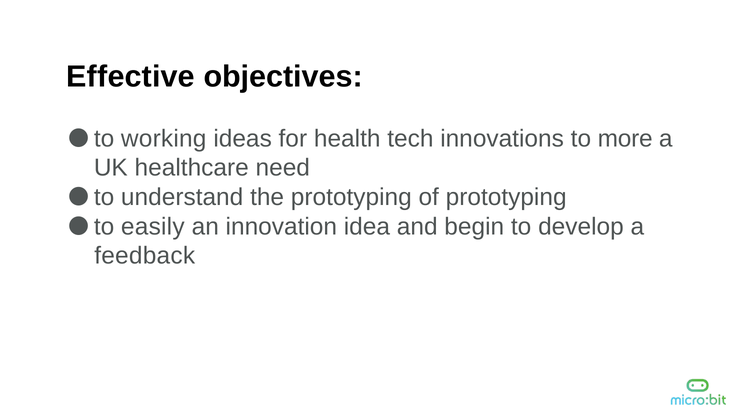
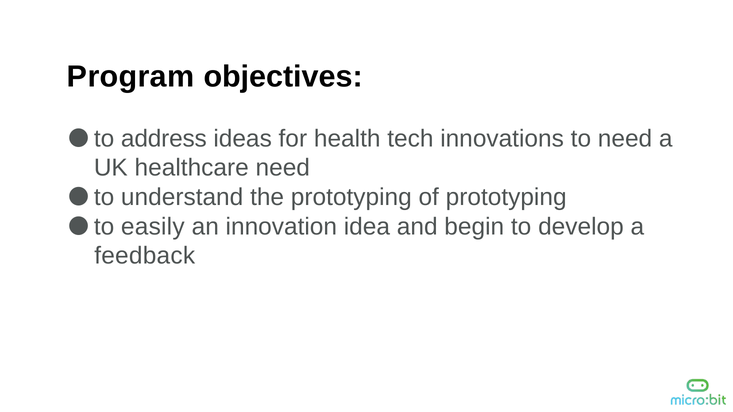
Effective: Effective -> Program (131, 77)
working: working -> address (164, 139)
to more: more -> need (625, 139)
